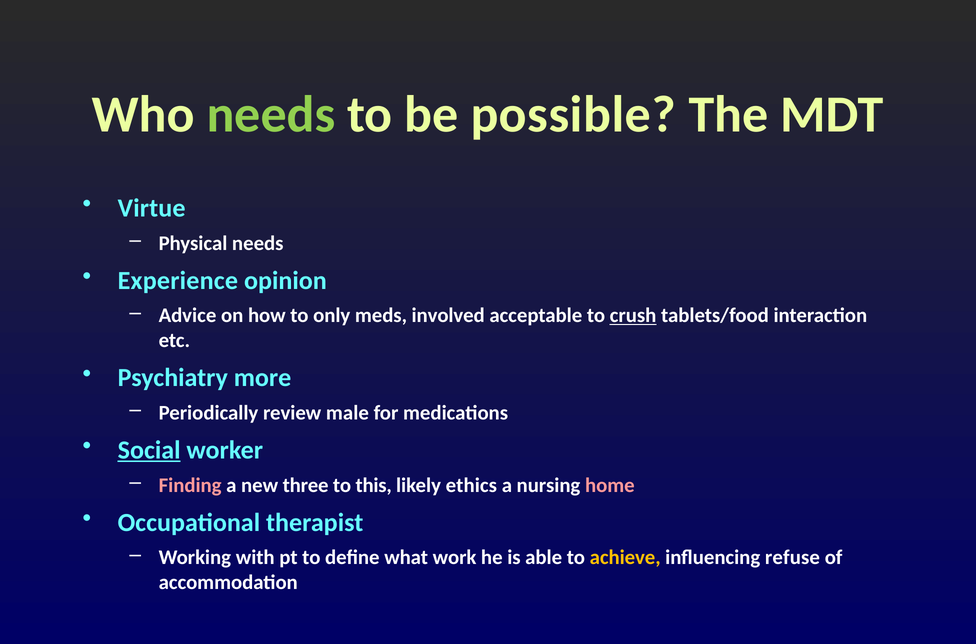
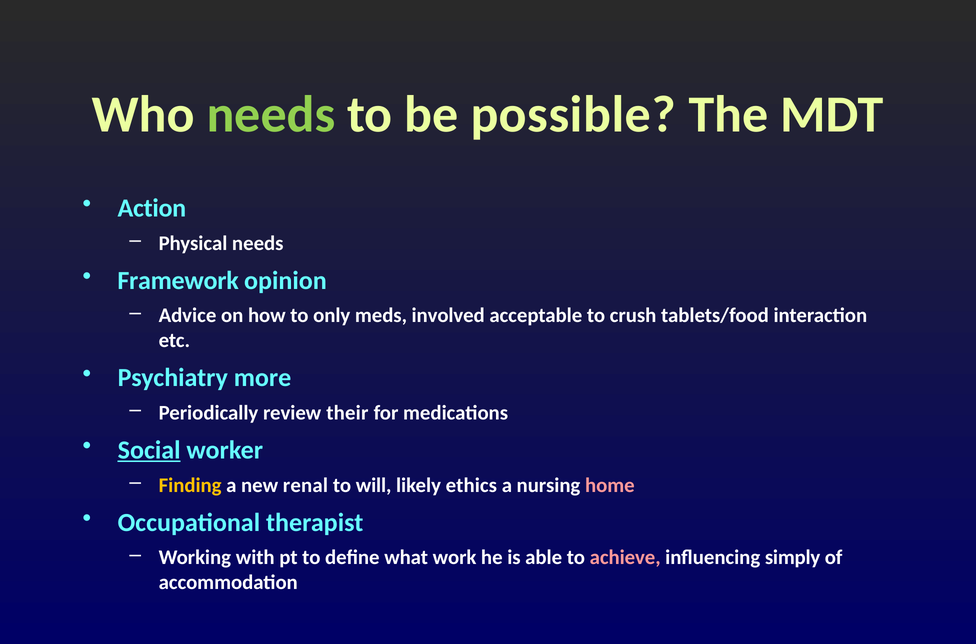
Virtue: Virtue -> Action (152, 208)
Experience: Experience -> Framework (178, 281)
crush underline: present -> none (633, 316)
male: male -> their (347, 413)
Finding colour: pink -> yellow (190, 485)
three: three -> renal (305, 485)
this: this -> will (374, 485)
achieve colour: yellow -> pink (625, 558)
refuse: refuse -> simply (793, 558)
